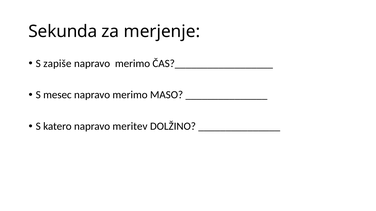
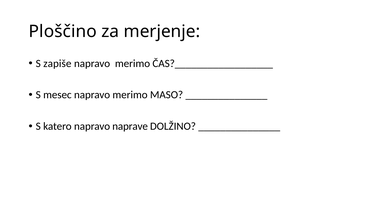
Sekunda: Sekunda -> Ploščino (63, 32)
meritev: meritev -> naprave (130, 127)
